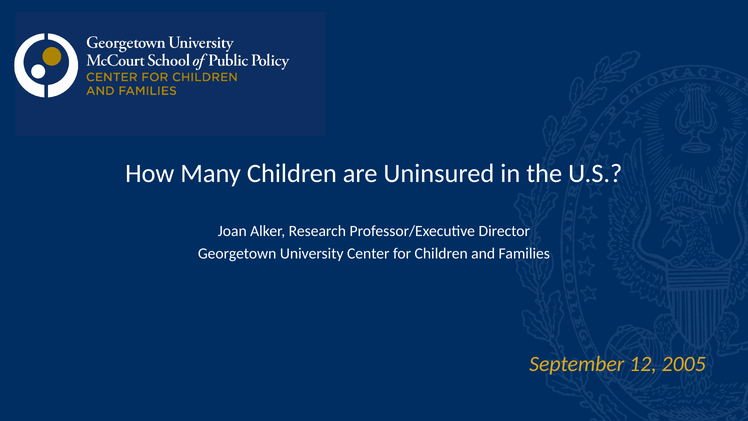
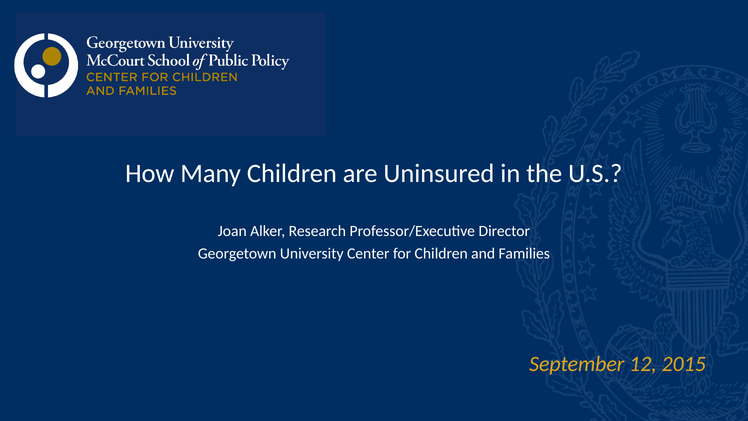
2005: 2005 -> 2015 (684, 364)
